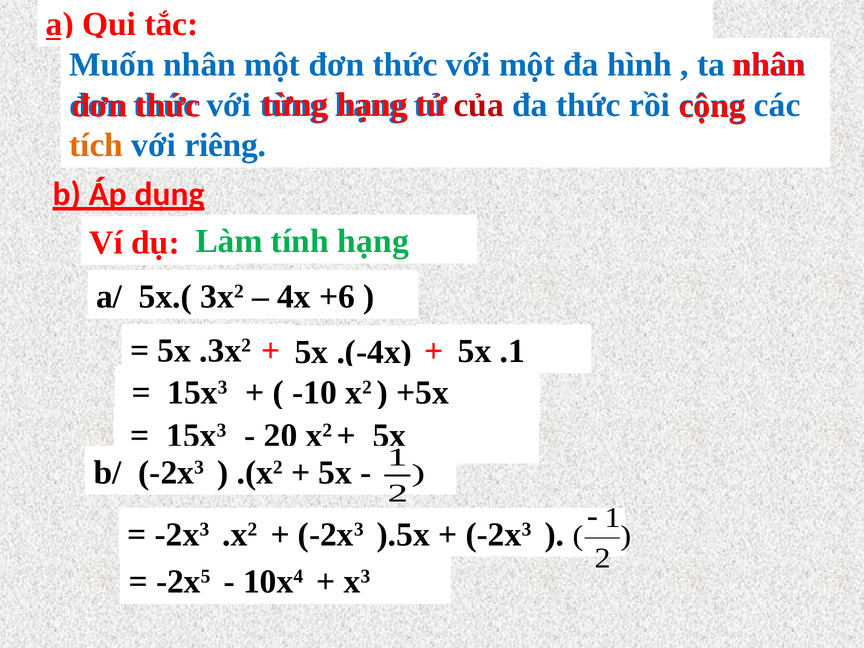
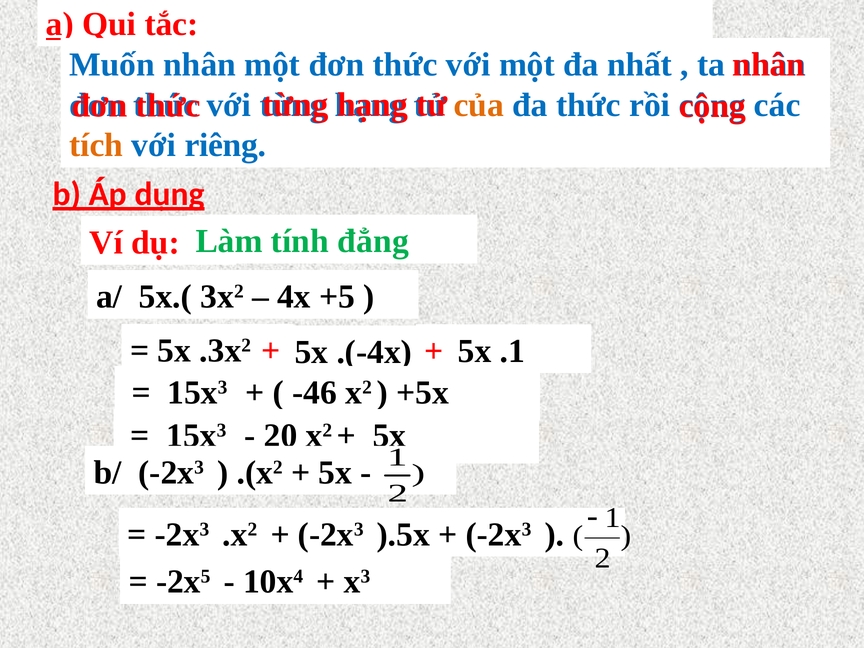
hình: hình -> nhất (640, 65)
của colour: red -> orange (479, 105)
tính hạng: hạng -> đẳng (373, 241)
+6: +6 -> +5 (337, 297)
-10: -10 -> -46 (315, 393)
